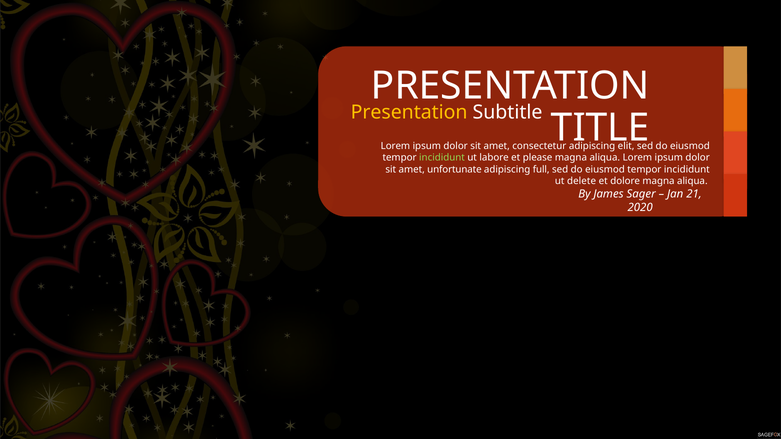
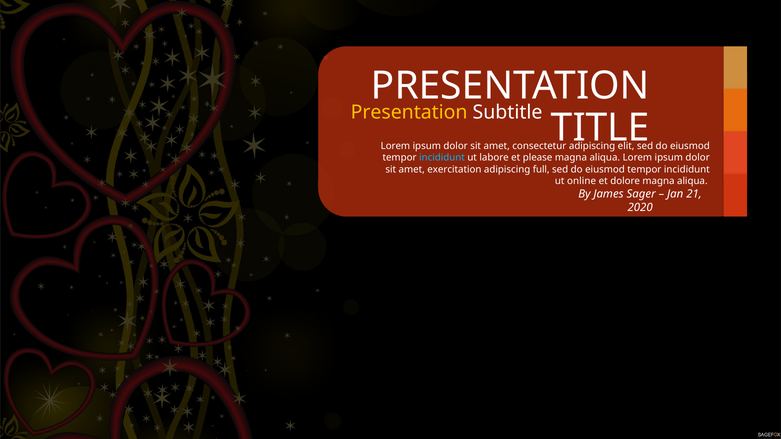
incididunt colour: light green -> light blue (442, 158)
unfortunate: unfortunate -> exercitation (454, 170)
delete: delete -> online (582, 181)
